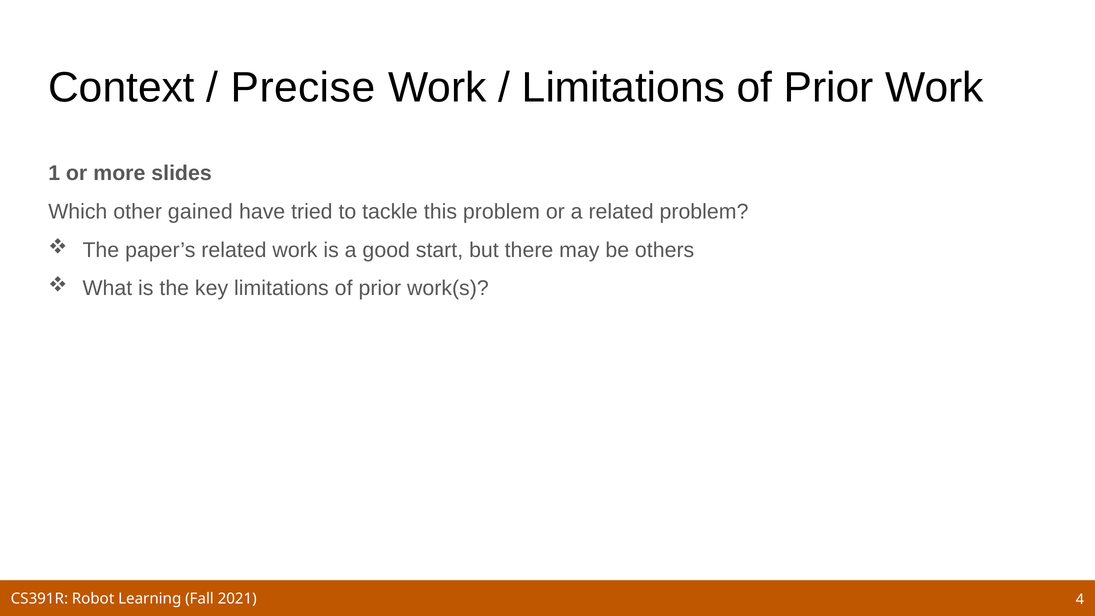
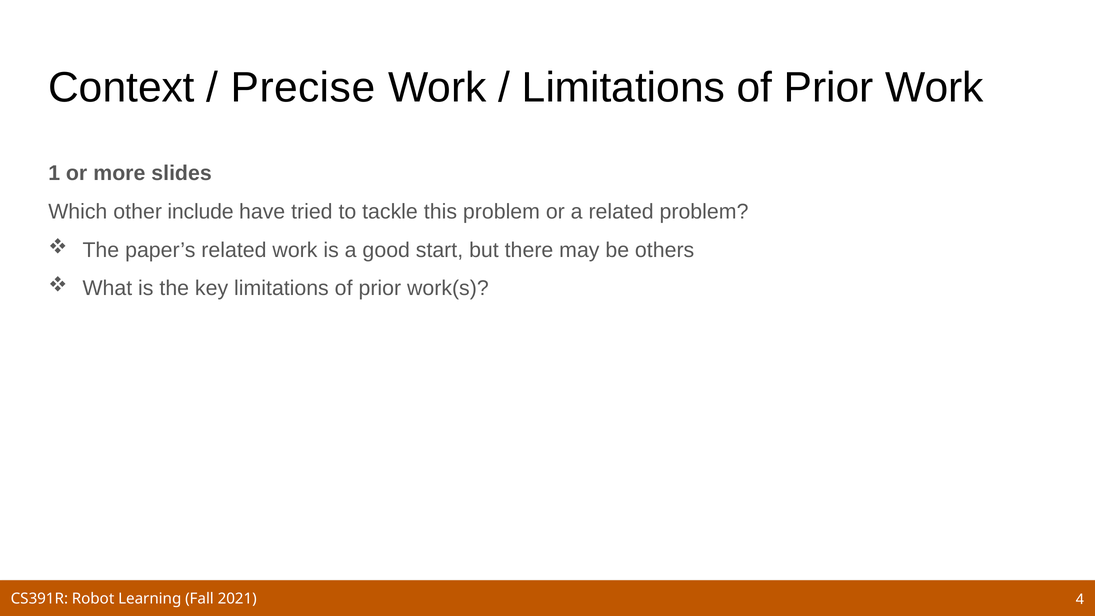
gained: gained -> include (201, 212)
